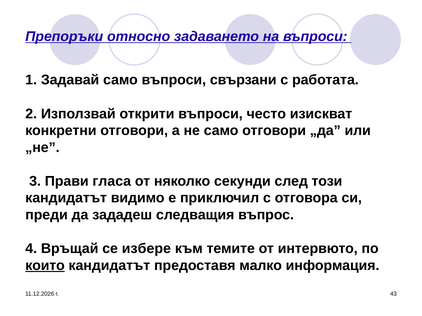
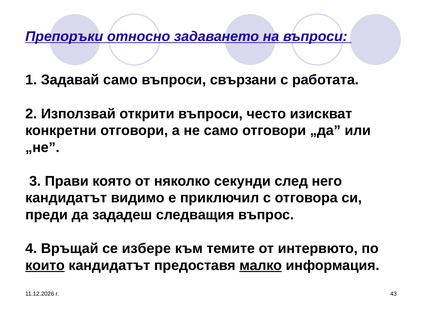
гласа: гласа -> която (112, 181)
този: този -> него (327, 181)
малко underline: none -> present (261, 266)
